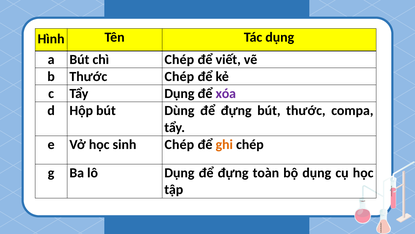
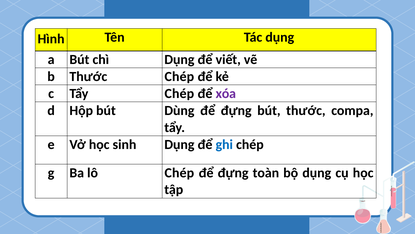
chì Chép: Chép -> Dụng (179, 59)
Tẩy Dụng: Dụng -> Chép (179, 93)
sinh Chép: Chép -> Dụng (179, 144)
ghi colour: orange -> blue (224, 144)
lô Dụng: Dụng -> Chép (179, 172)
